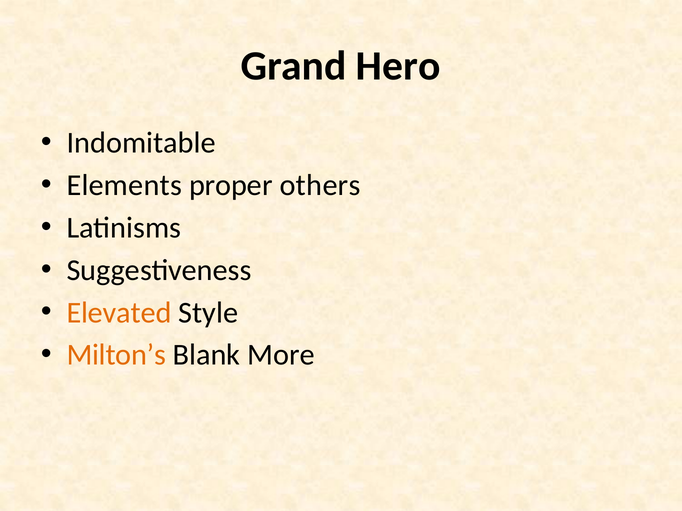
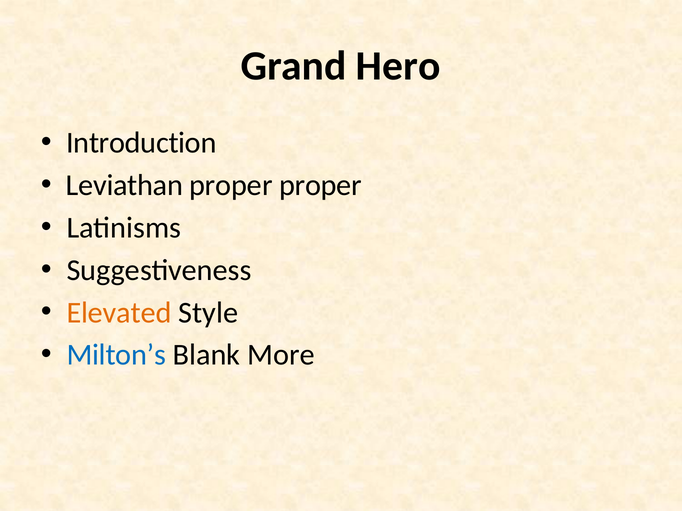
Indomitable: Indomitable -> Introduction (141, 143)
Elements: Elements -> Leviathan (124, 186)
proper others: others -> proper (320, 186)
Milton’s colour: orange -> blue (116, 355)
